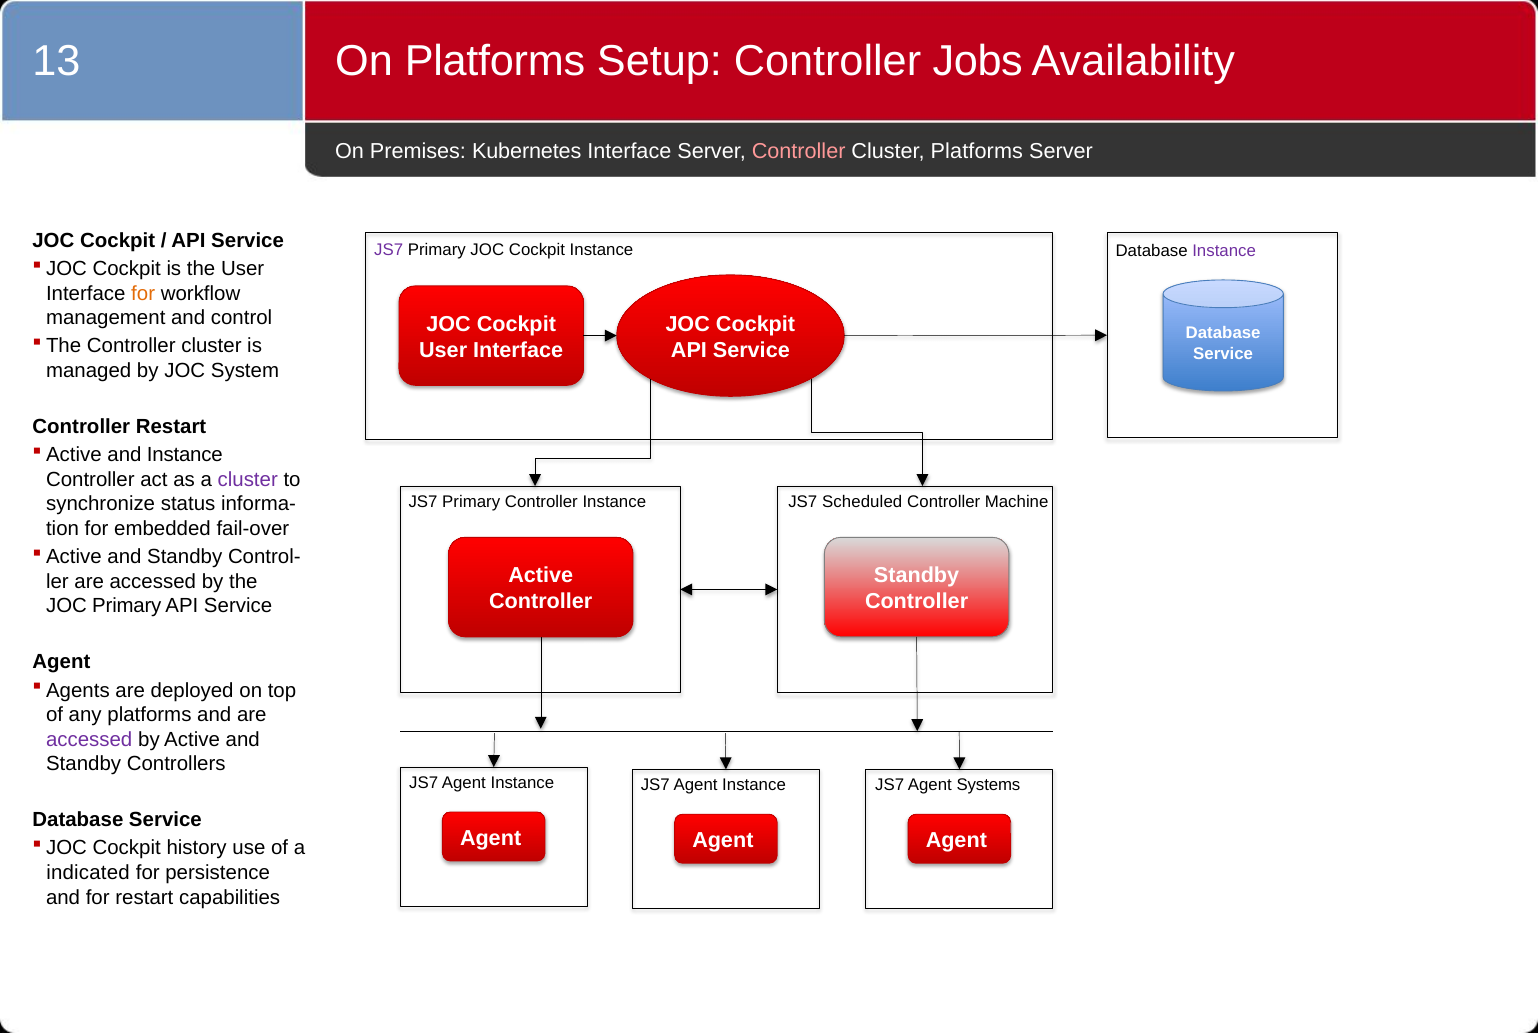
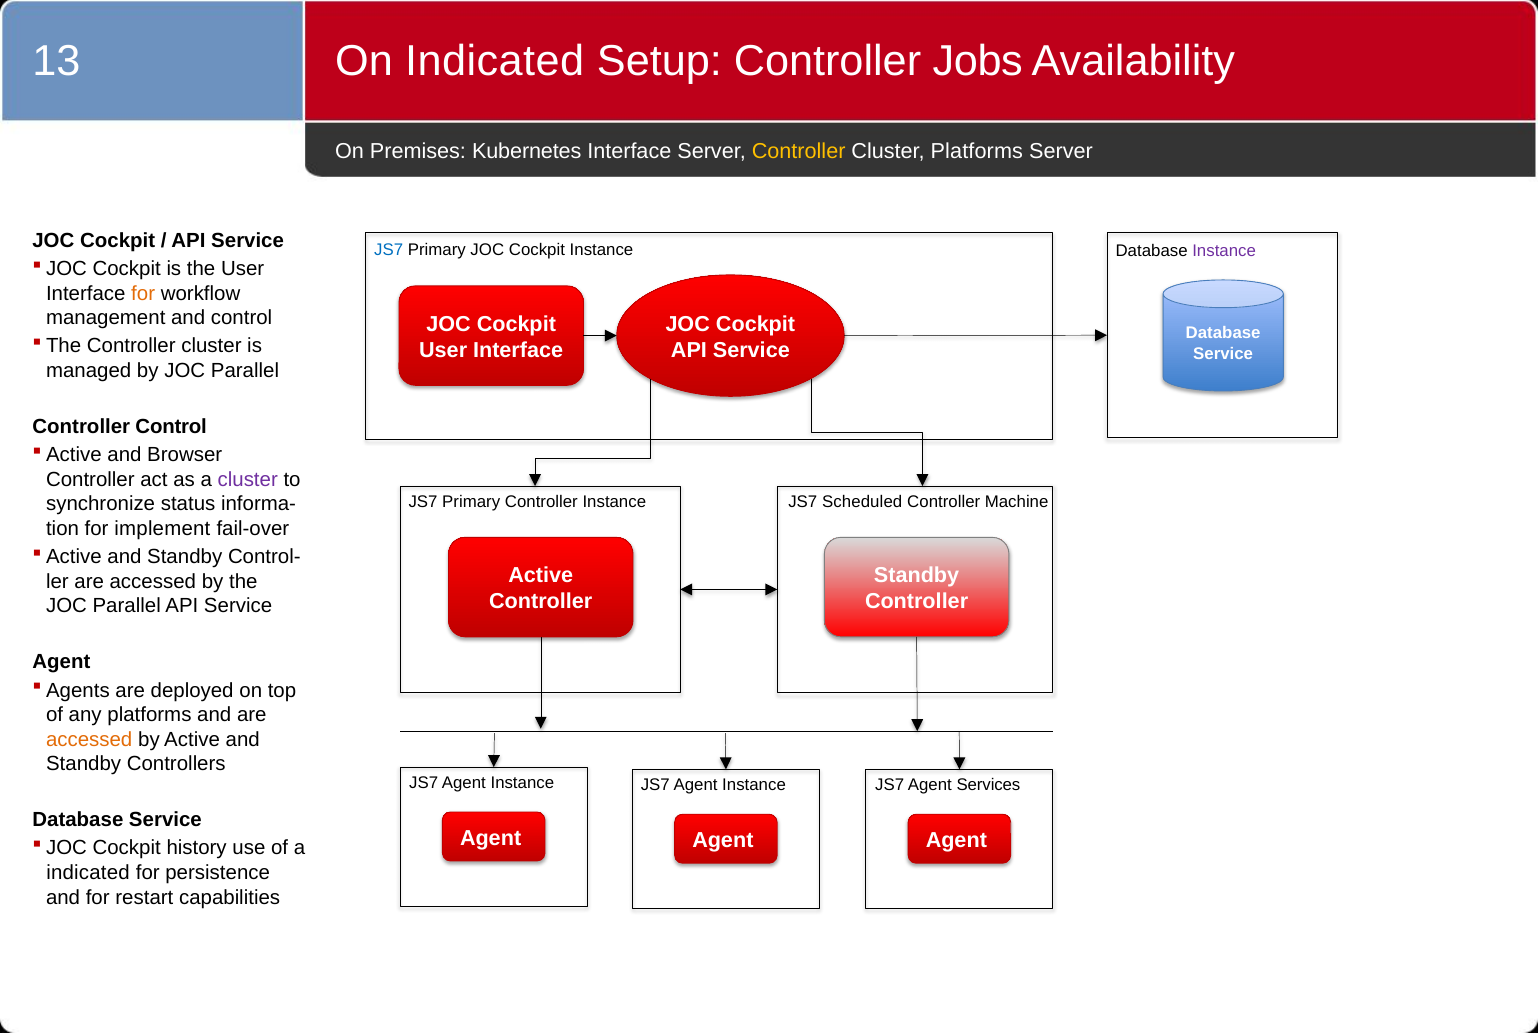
On Platforms: Platforms -> Indicated (495, 61)
Controller colour: pink -> yellow (799, 151)
JS7 colour: purple -> blue (389, 250)
by JOC System: System -> Parallel (245, 371)
Controller Restart: Restart -> Control (171, 427)
and Instance: Instance -> Browser (185, 455)
embedded: embedded -> implement (162, 529)
Primary: Primary -> Parallel (127, 606)
accessed colour: purple -> orange (89, 739)
Systems: Systems -> Services (988, 785)
